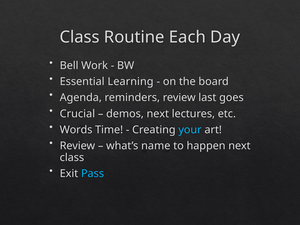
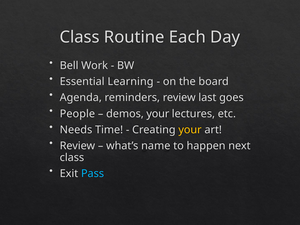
Crucial: Crucial -> People (77, 114)
demos next: next -> your (158, 114)
Words: Words -> Needs (76, 130)
your colour: light blue -> yellow (190, 130)
